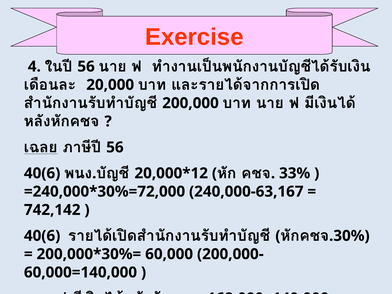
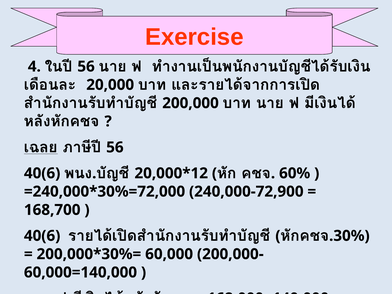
33%: 33% -> 60% (295, 173)
240,000-63,167: 240,000-63,167 -> 240,000-72,900 (246, 192)
742,142: 742,142 -> 168,700 (52, 210)
